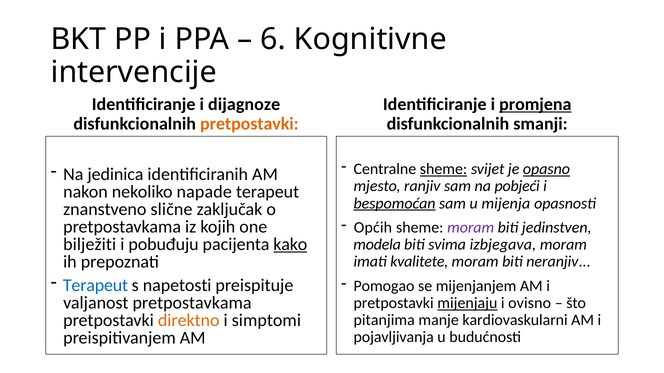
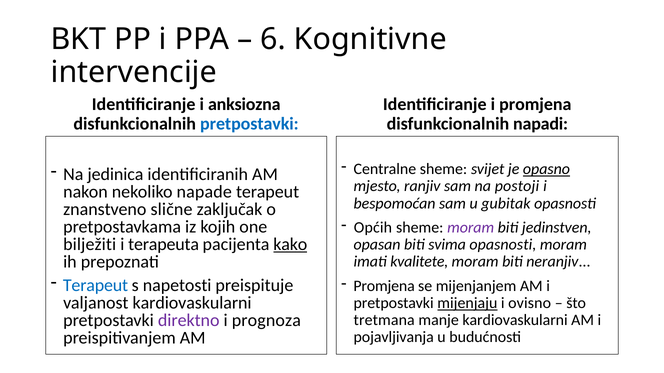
dijagnoze: dijagnoze -> anksiozna (244, 105)
promjena underline: present -> none (535, 105)
pretpostavki colour: orange -> blue (249, 124)
smanji: smanji -> napadi (541, 124)
sheme underline: present -> none (444, 169)
pobjeći: pobjeći -> postoji (517, 186)
bespomoćan underline: present -> none (395, 204)
mijenja: mijenja -> gubitak (506, 204)
pobuđuju: pobuđuju -> terapeuta (164, 245)
modela: modela -> opasan (377, 245)
svima izbjegava: izbjegava -> opasnosti (503, 245)
Pomogao: Pomogao -> Promjena (384, 286)
valjanost pretpostavkama: pretpostavkama -> kardiovaskularni (192, 303)
direktno colour: orange -> purple (189, 321)
simptomi: simptomi -> prognoza (266, 321)
pitanjima: pitanjima -> tretmana (384, 321)
